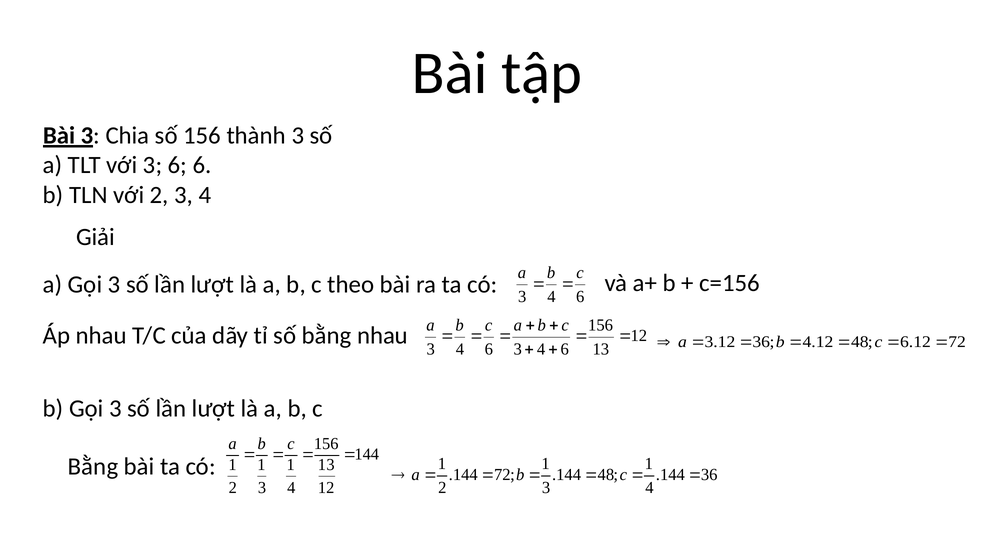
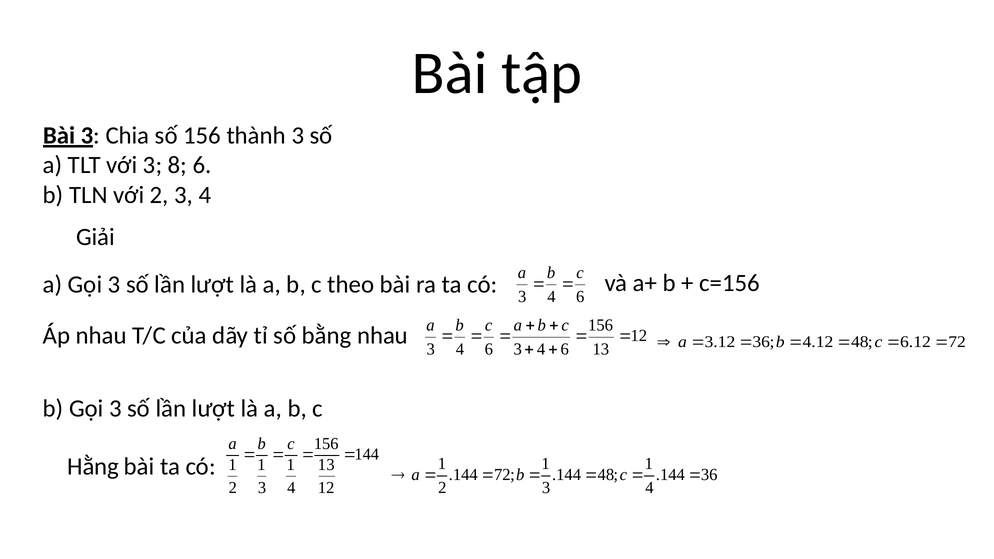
với 3 6: 6 -> 8 (177, 165)
Bằng: Bằng -> Hằng (93, 467)
